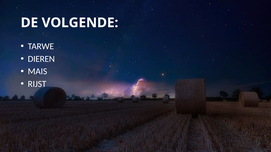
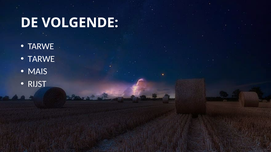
DIEREN: DIEREN -> TARWE (41, 59)
